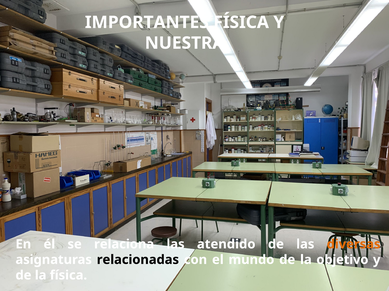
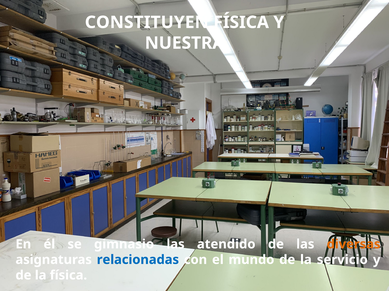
IMPORTANTES: IMPORTANTES -> CONSTITUYEN (147, 22)
relaciona: relaciona -> gimnasio (124, 245)
relacionadas colour: black -> blue (138, 260)
objetivo: objetivo -> servicio (342, 260)
